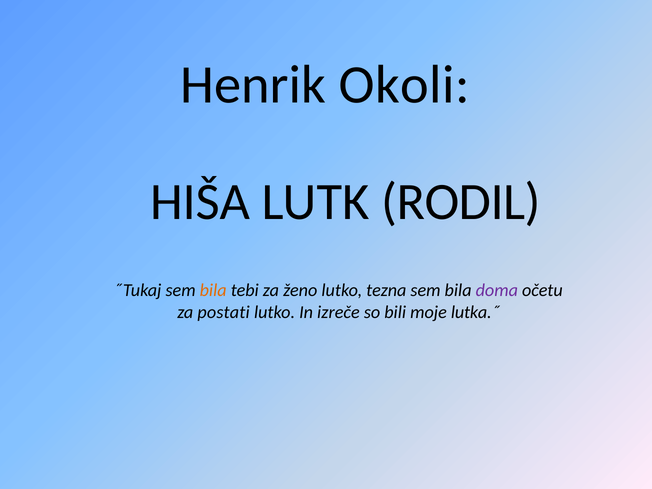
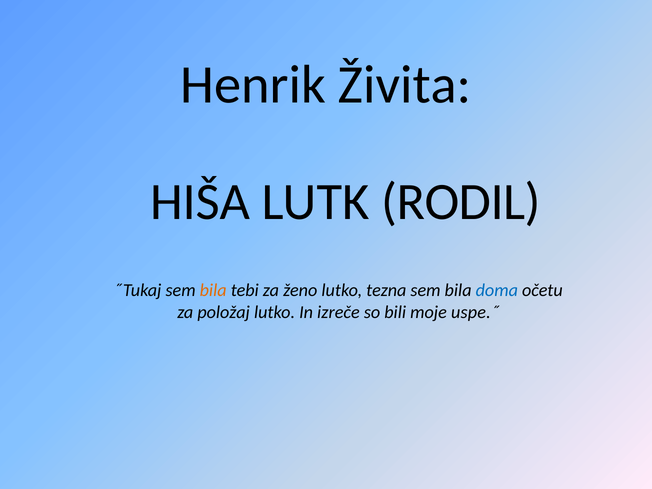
Okoli: Okoli -> Živita (405, 85)
doma colour: purple -> blue (497, 290)
postati: postati -> položaj (224, 312)
lutka.˝: lutka.˝ -> uspe.˝ (475, 312)
